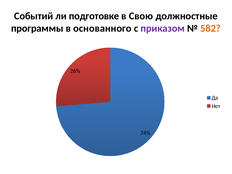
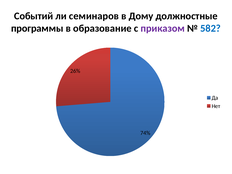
подготовке: подготовке -> семинаров (94, 16)
Свою: Свою -> Дому (141, 16)
основанного: основанного -> образование (102, 28)
582 colour: orange -> blue (210, 28)
